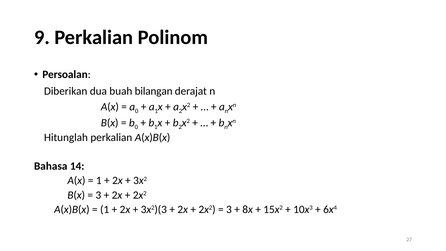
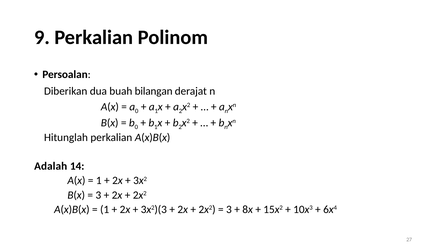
Bahasa: Bahasa -> Adalah (51, 166)
